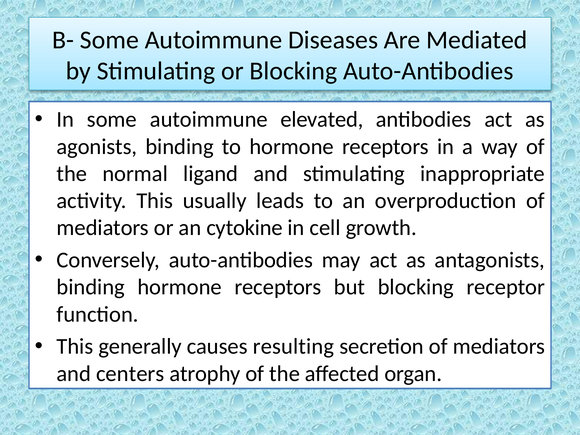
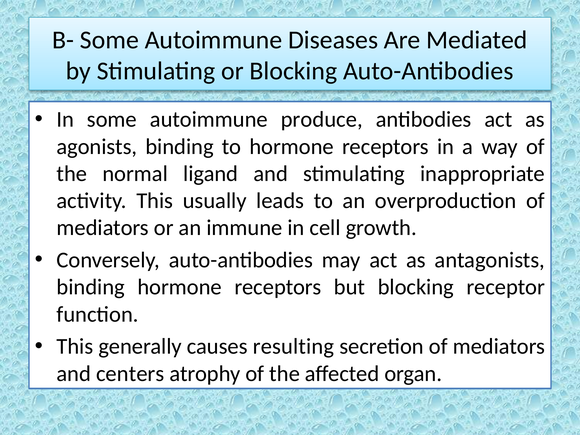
elevated: elevated -> produce (322, 120)
cytokine: cytokine -> immune (244, 228)
